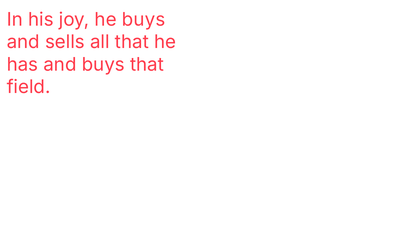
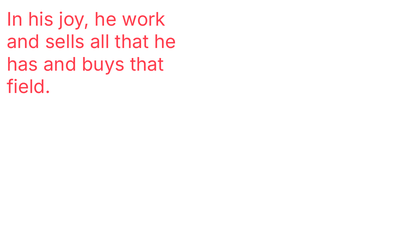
he buys: buys -> work (144, 20)
